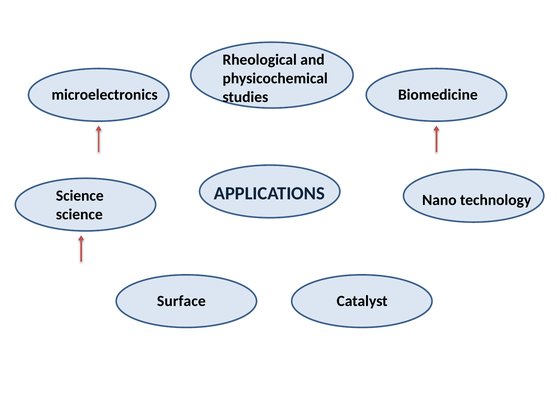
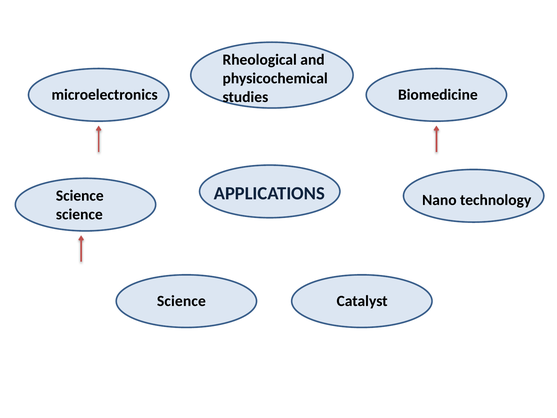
Surface: Surface -> Science (181, 301)
